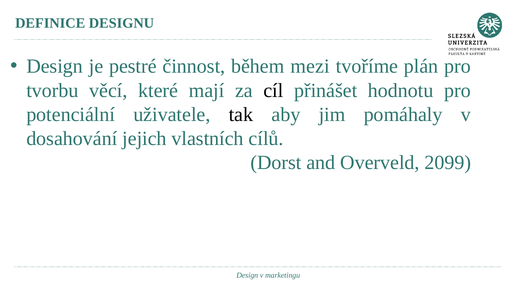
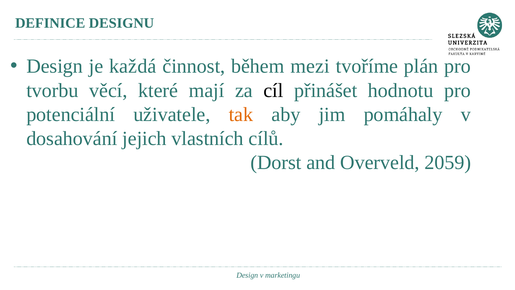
pestré: pestré -> každá (133, 66)
tak colour: black -> orange (241, 114)
2099: 2099 -> 2059 (448, 162)
